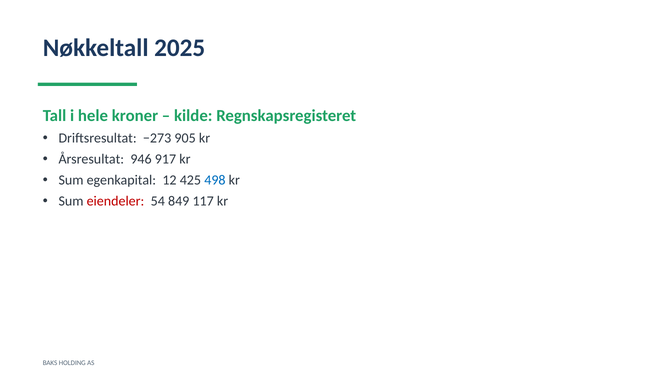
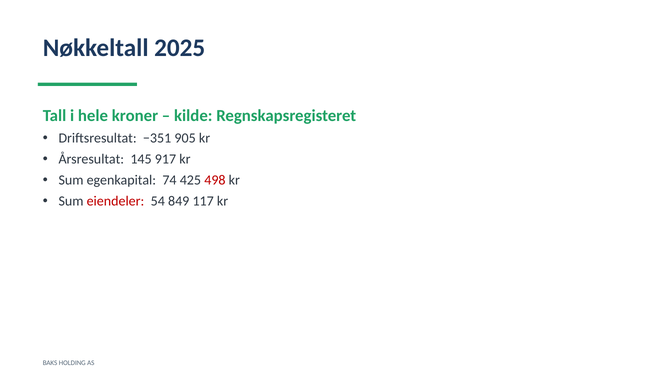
−273: −273 -> −351 (157, 138)
946: 946 -> 145 (141, 159)
12: 12 -> 74 (169, 180)
498 colour: blue -> red (215, 180)
